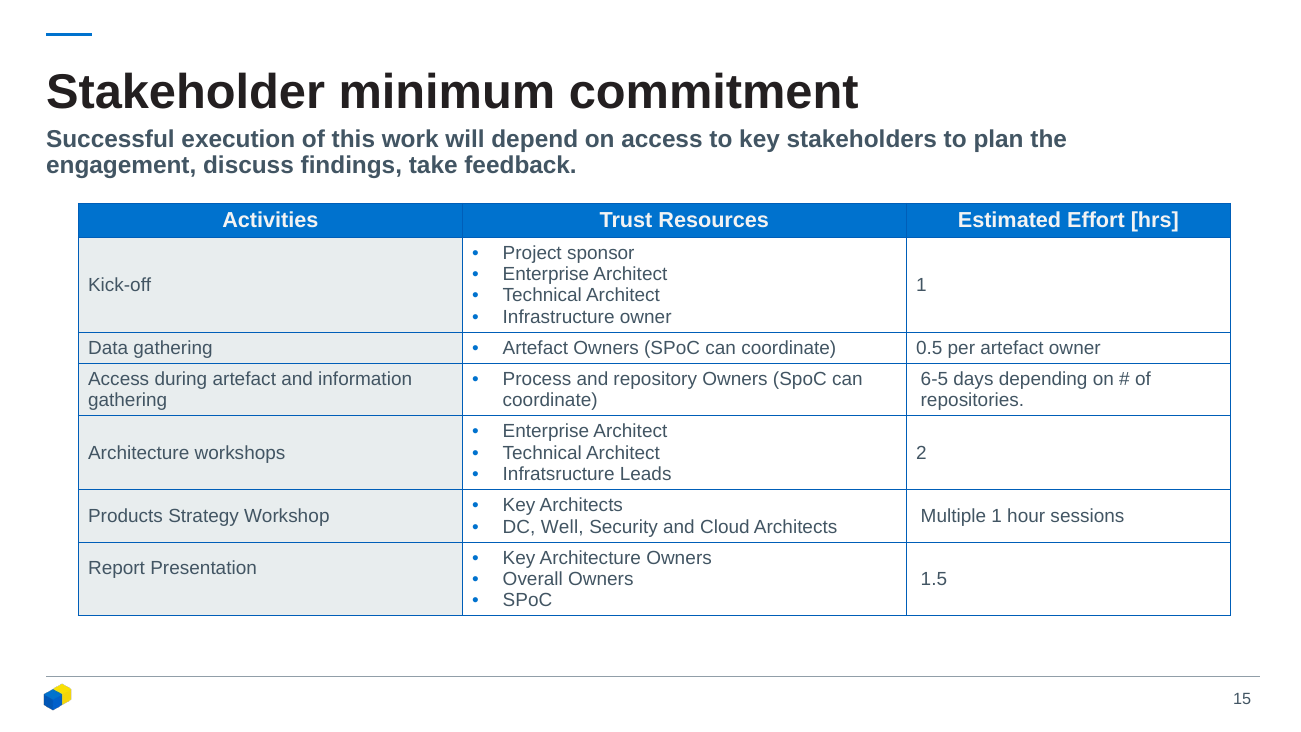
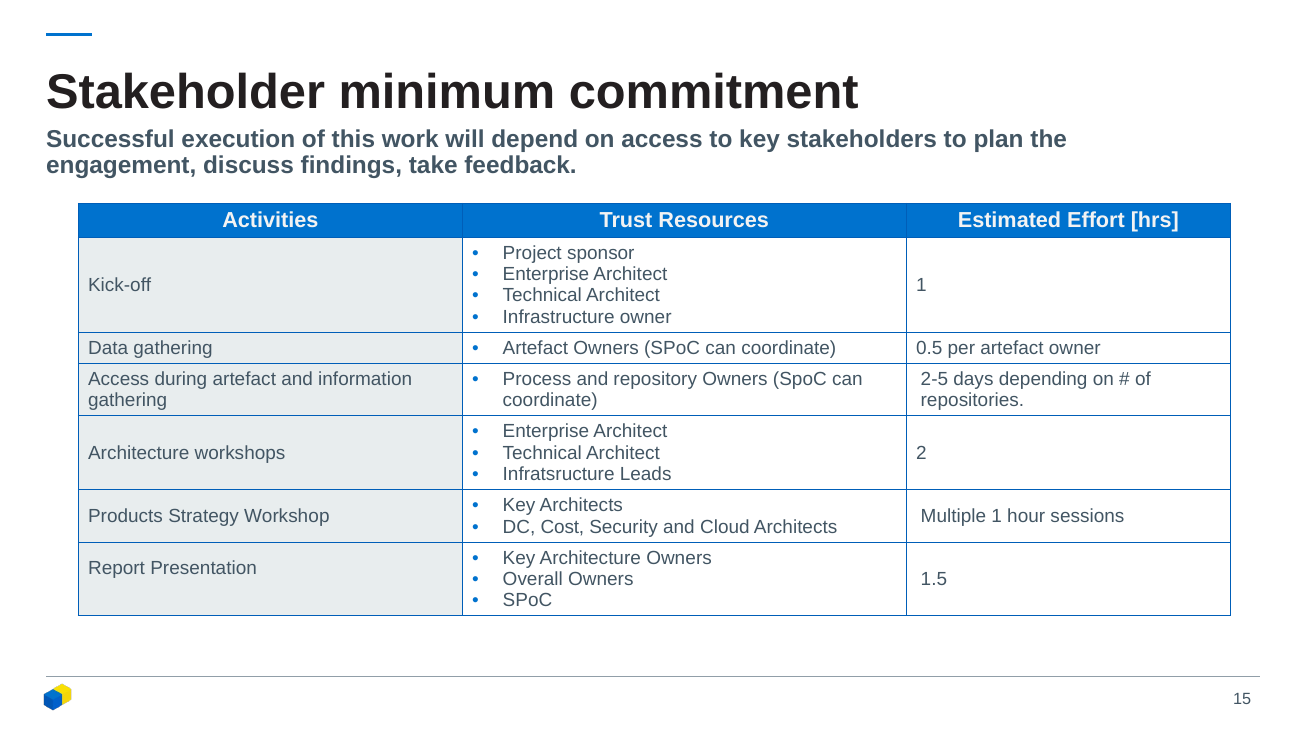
6-5: 6-5 -> 2-5 (934, 379)
Well: Well -> Cost (562, 527)
